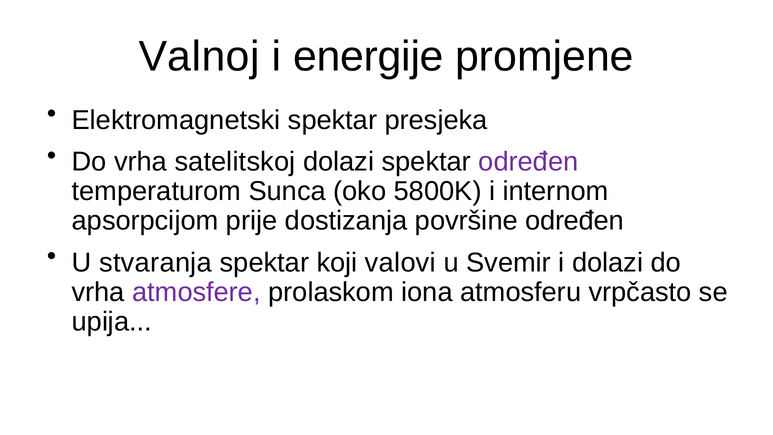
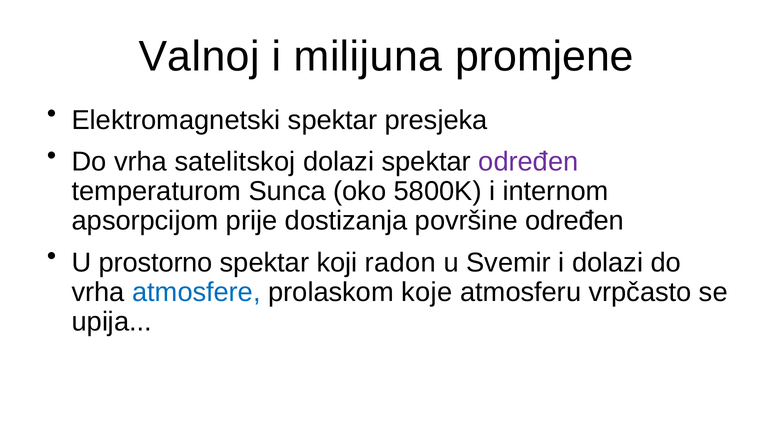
energije: energije -> milijuna (368, 57)
stvaranja: stvaranja -> prostorno (156, 263)
valovi: valovi -> radon (400, 263)
atmosfere colour: purple -> blue (196, 292)
iona: iona -> koje (427, 292)
